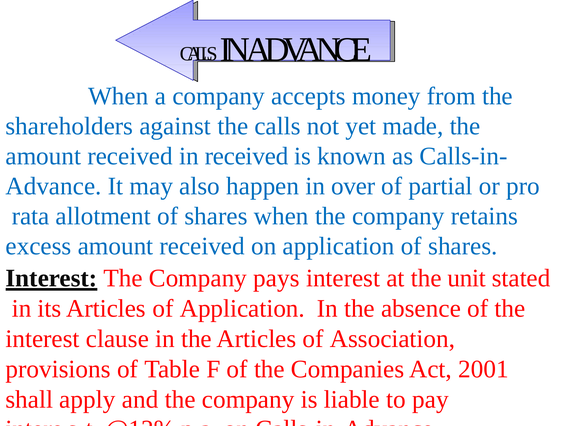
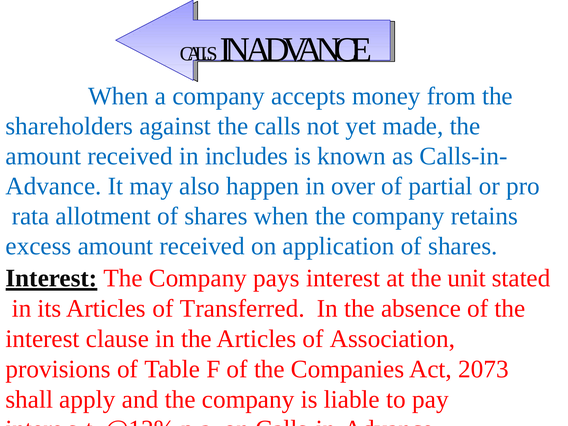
in received: received -> includes (246, 156)
of Application: Application -> Transferred (242, 309)
2001: 2001 -> 2073 (483, 369)
